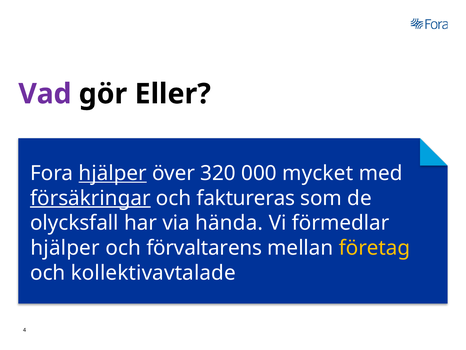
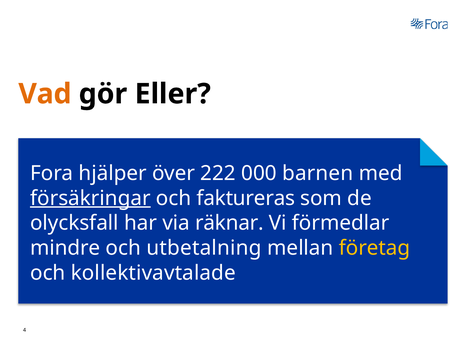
Vad colour: purple -> orange (45, 94)
hjälper underline: present -> none (113, 173)
320: 320 -> 222 (218, 173)
mycket: mycket -> barnen (318, 173)
hända: hända -> räknar (229, 223)
hjälper: hjälper -> mindre (65, 248)
förvaltarens: förvaltarens -> utbetalning (204, 248)
